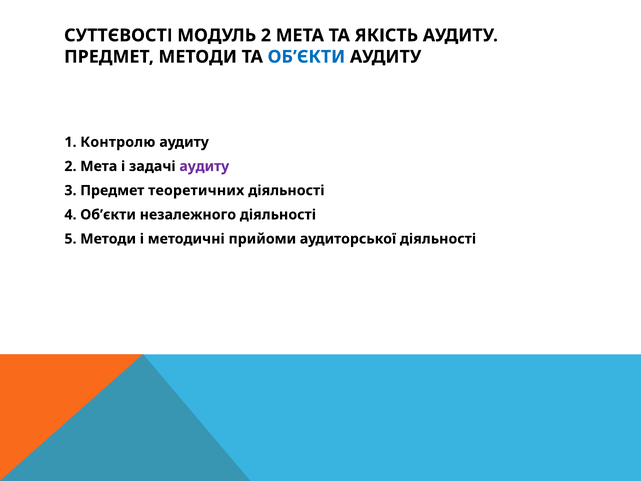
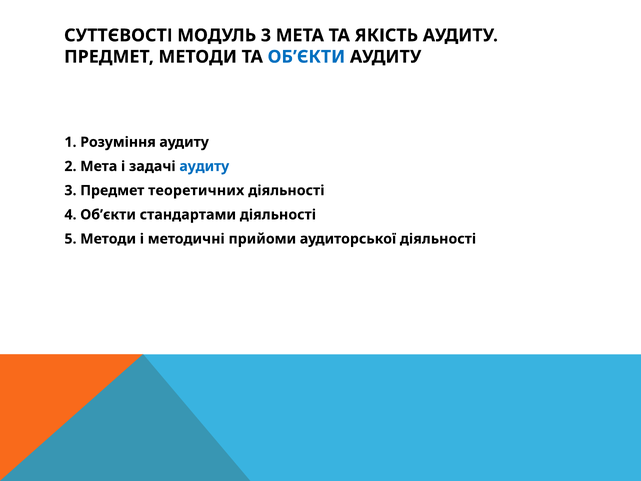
МОДУЛЬ 2: 2 -> 3 (266, 35)
Контролю: Контролю -> Розуміння (118, 142)
аудиту colour: purple -> blue (204, 166)
незалежного: незалежного -> стандартами (188, 215)
